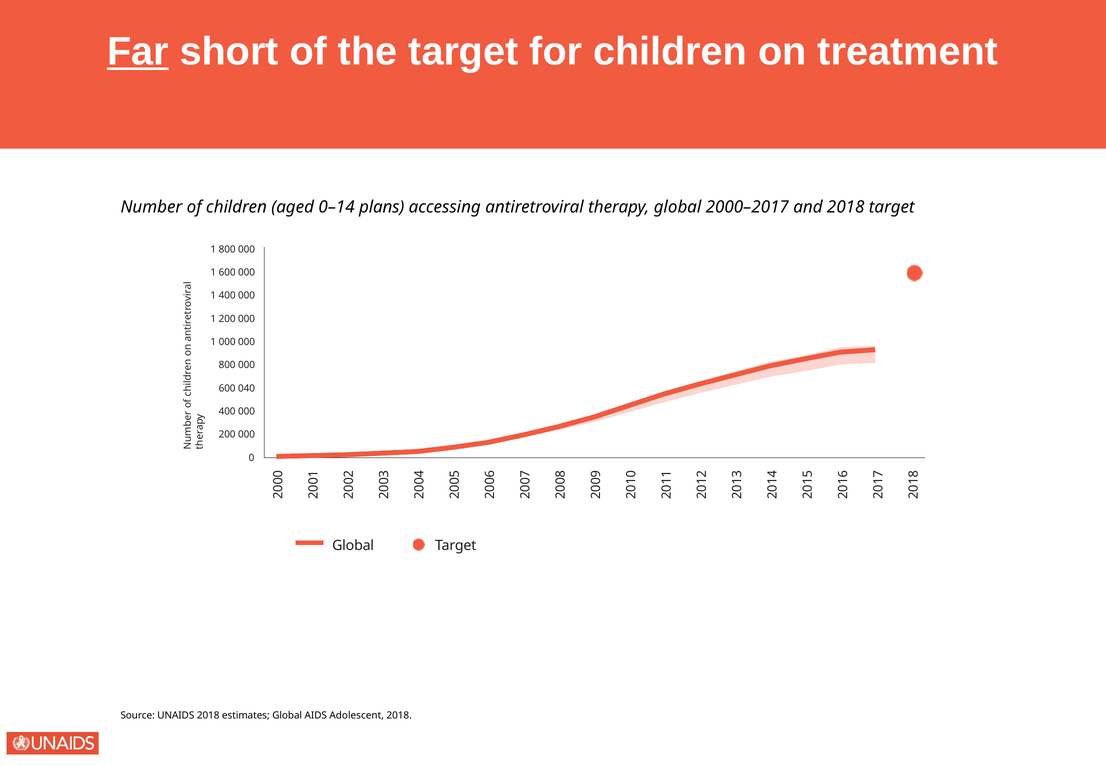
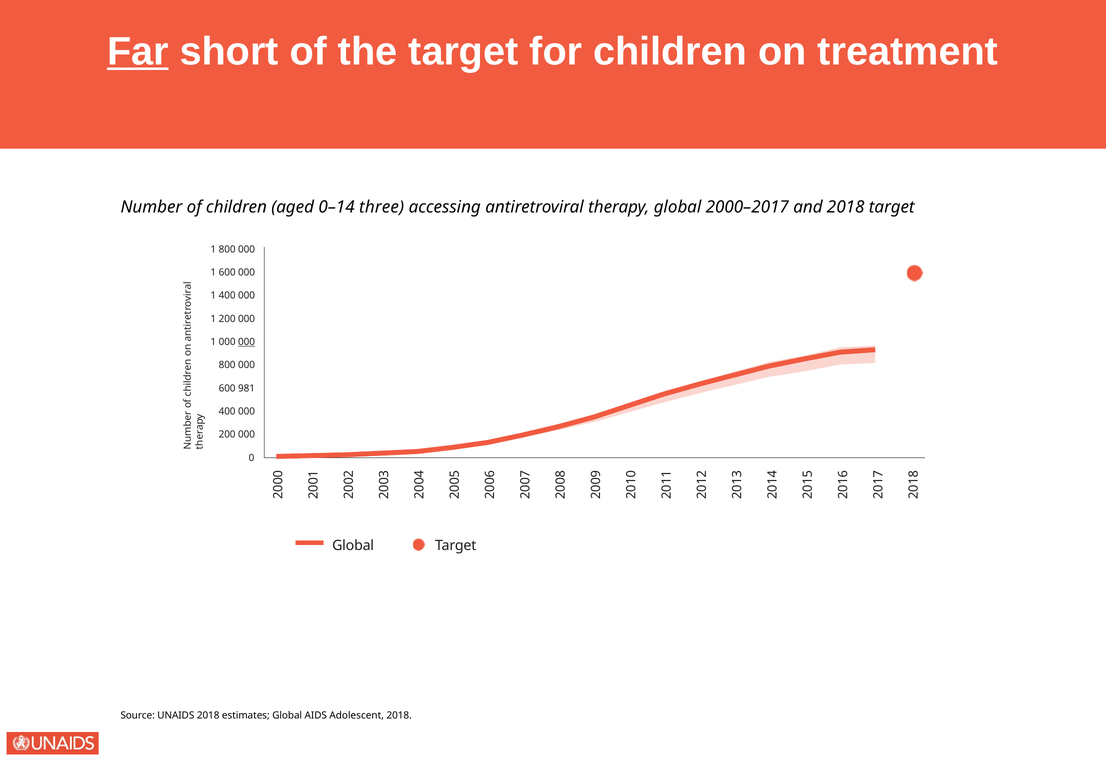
plans: plans -> three (382, 207)
000 underline: none -> present (247, 342)
040: 040 -> 981 (247, 388)
